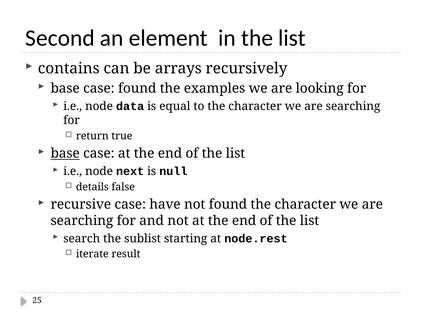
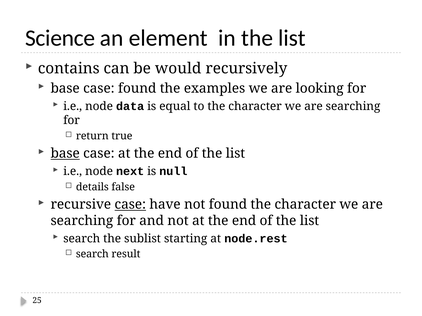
Second: Second -> Science (60, 38)
arrays: arrays -> would (178, 69)
case underline: none -> present (130, 205)
iterate: iterate -> search (92, 255)
